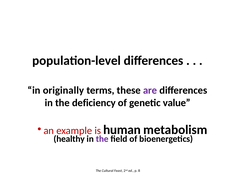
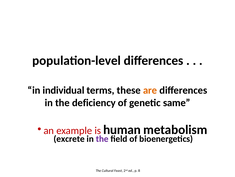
originally: originally -> individual (64, 90)
are colour: purple -> orange (150, 90)
value: value -> same (177, 102)
healthy: healthy -> excrete (69, 138)
